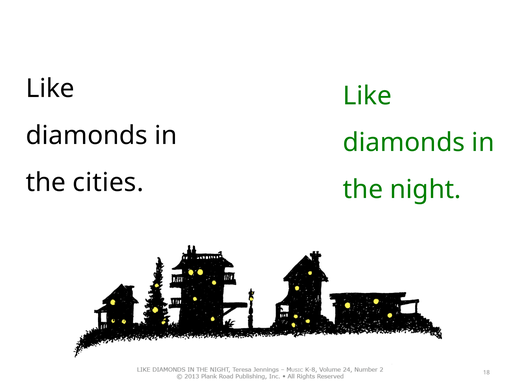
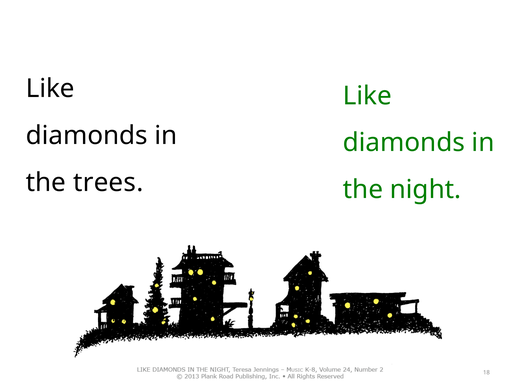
cities: cities -> trees (108, 182)
